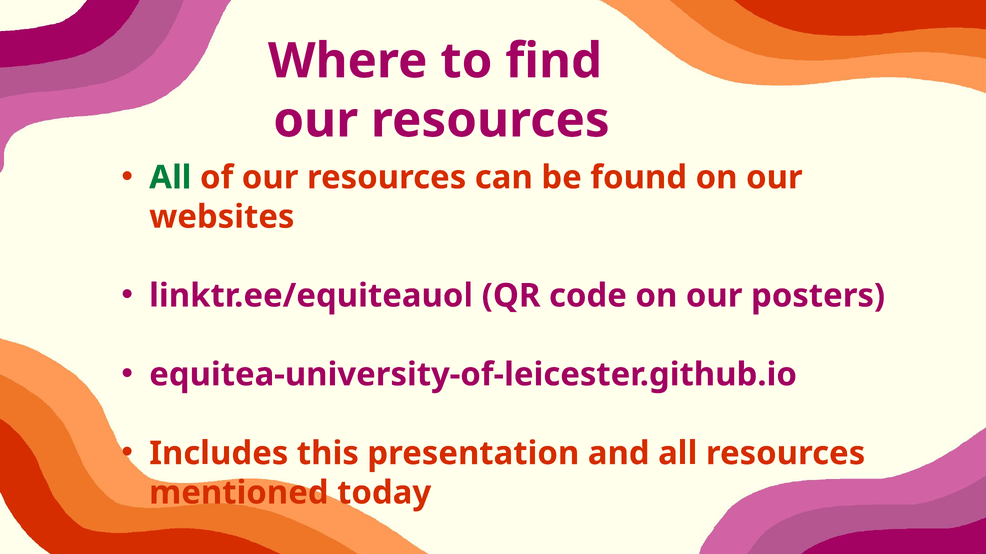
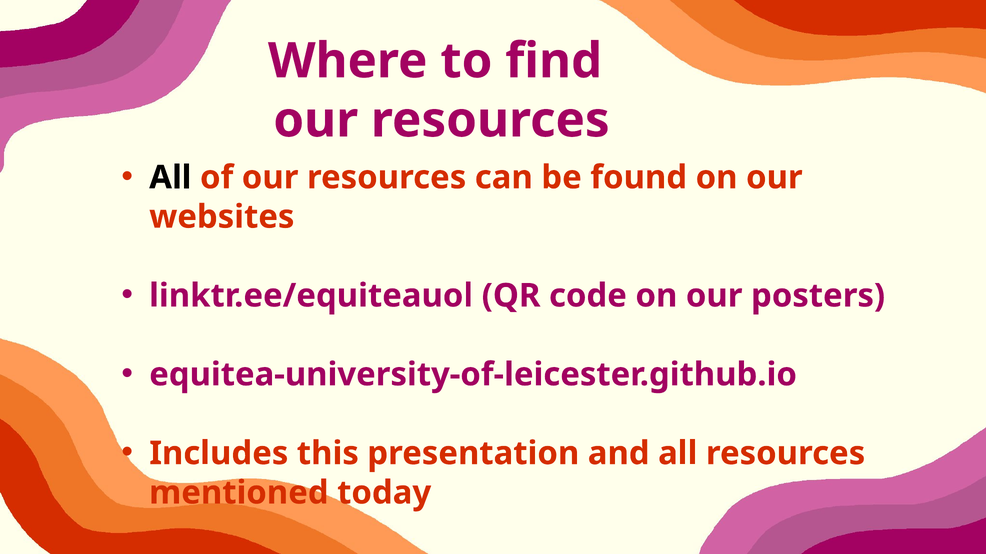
All colour: green -> black (170, 178)
